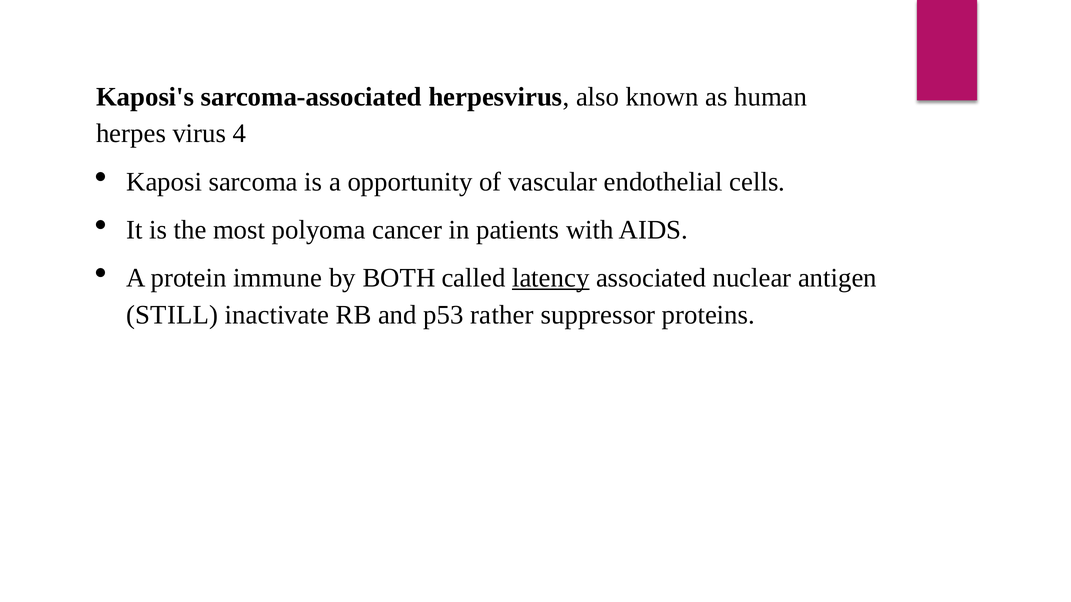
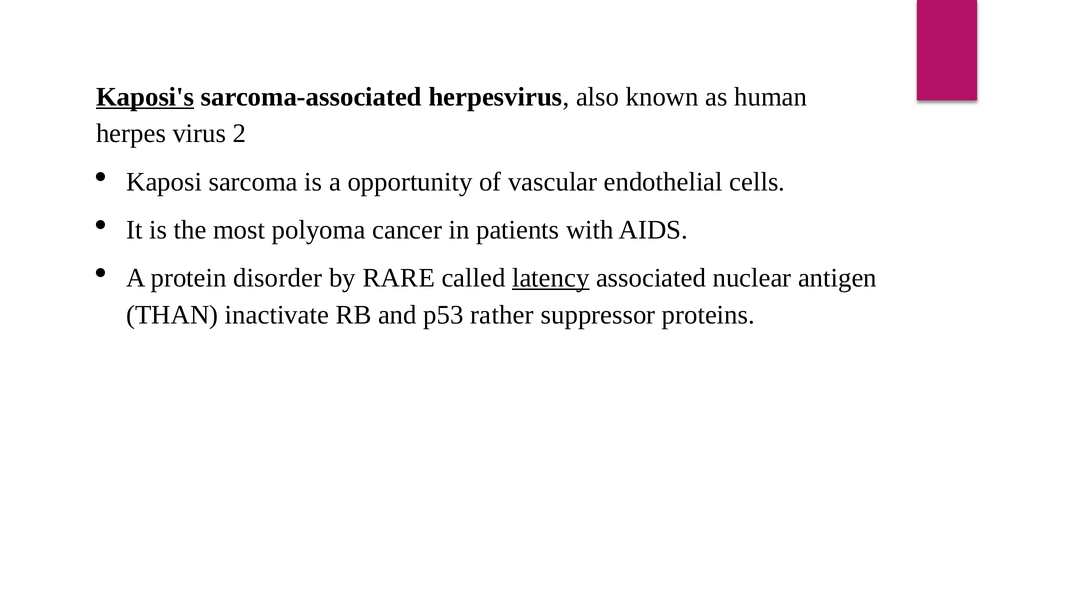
Kaposi's underline: none -> present (145, 97)
4: 4 -> 2 (239, 134)
immune: immune -> disorder (278, 278)
BOTH: BOTH -> RARE (399, 278)
STILL: STILL -> THAN (172, 315)
